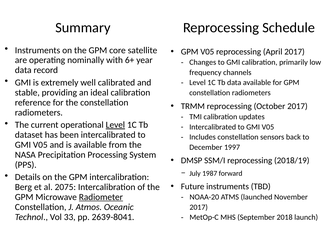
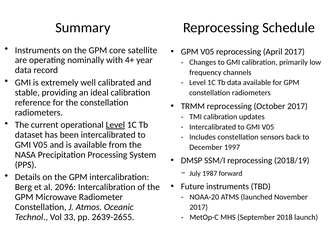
6+: 6+ -> 4+ (130, 60)
2075: 2075 -> 2096 (65, 187)
Radiometer underline: present -> none (101, 197)
2639-8041: 2639-8041 -> 2639-2655 (113, 217)
